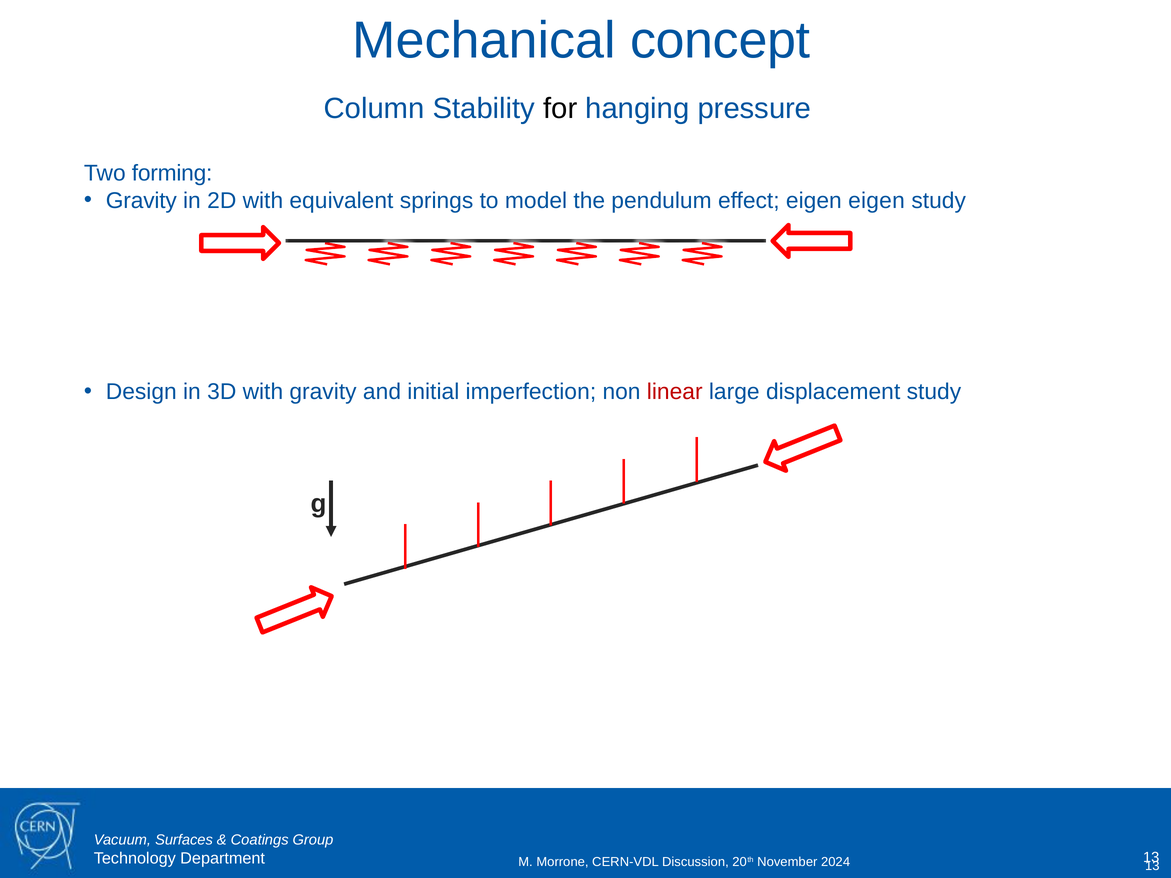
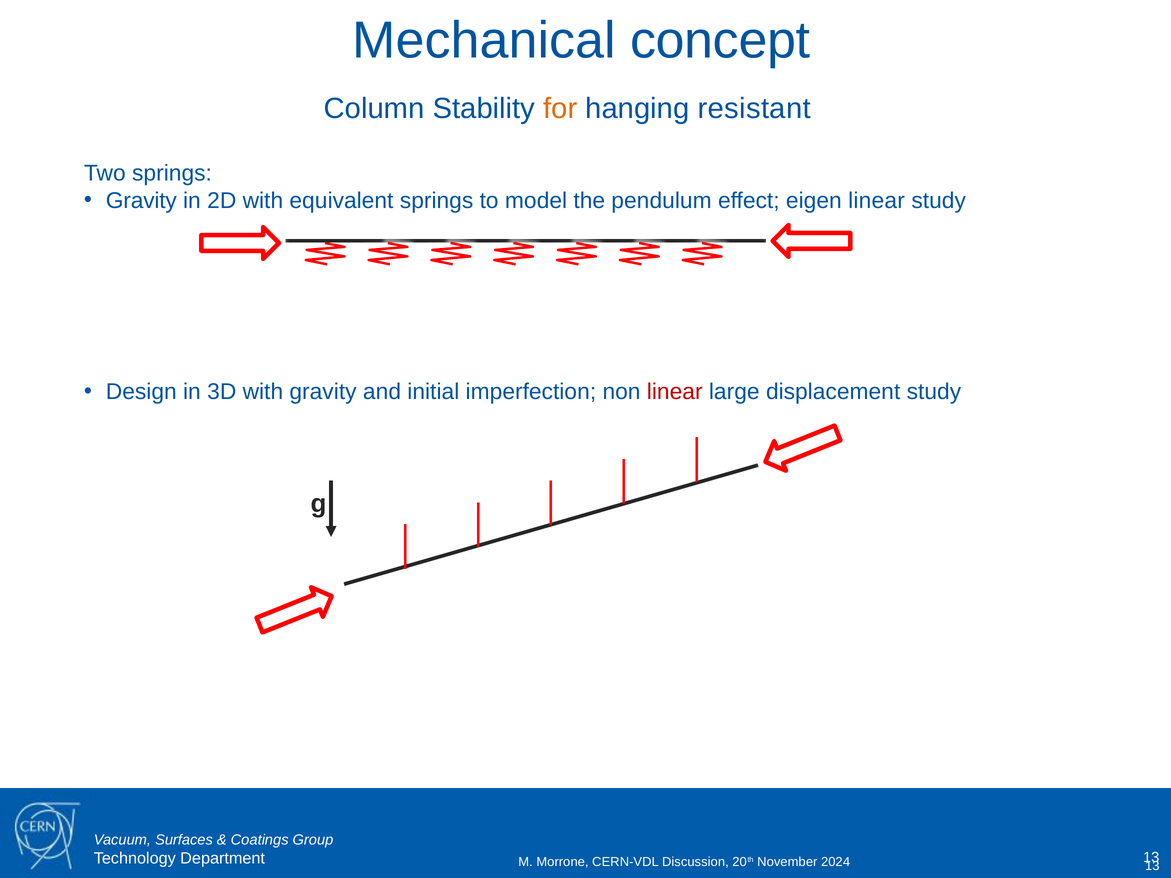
for colour: black -> orange (560, 109)
pressure: pressure -> resistant (754, 109)
Two forming: forming -> springs (172, 173)
eigen eigen: eigen -> linear (876, 201)
